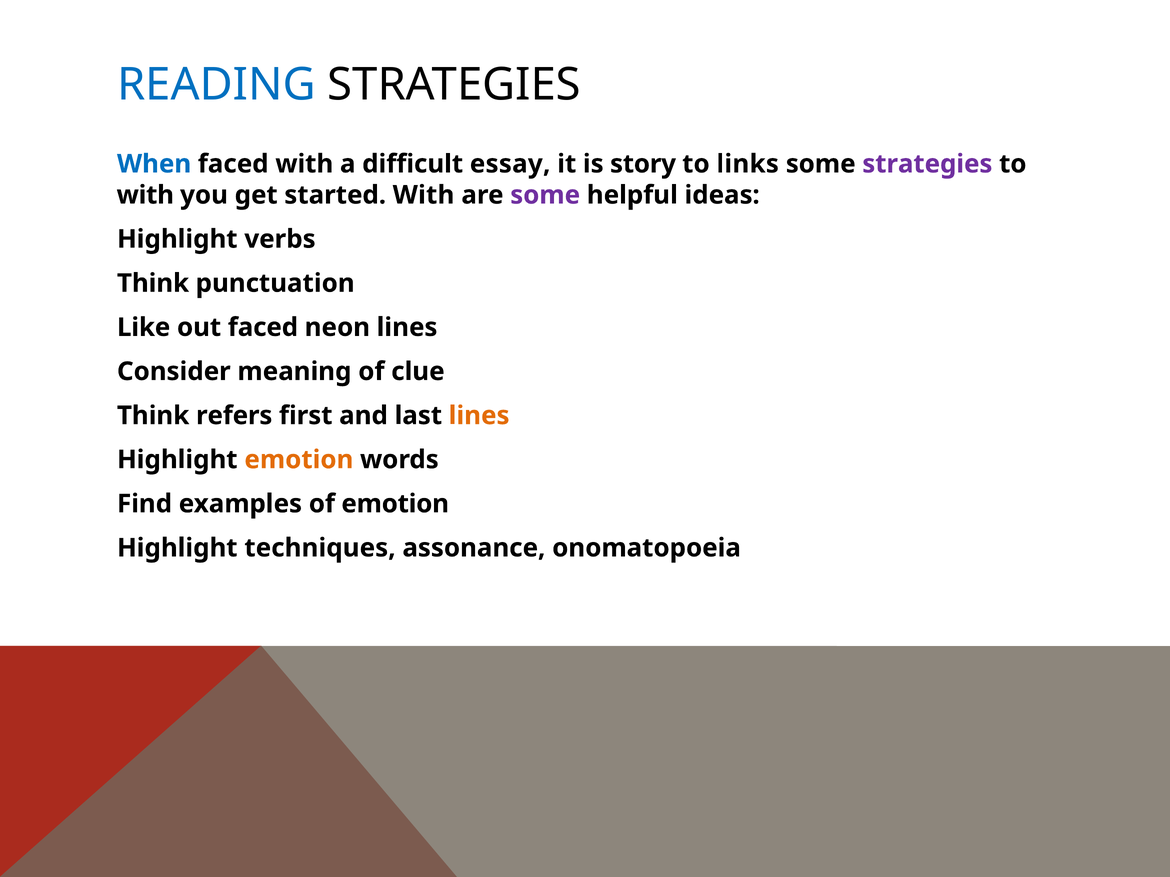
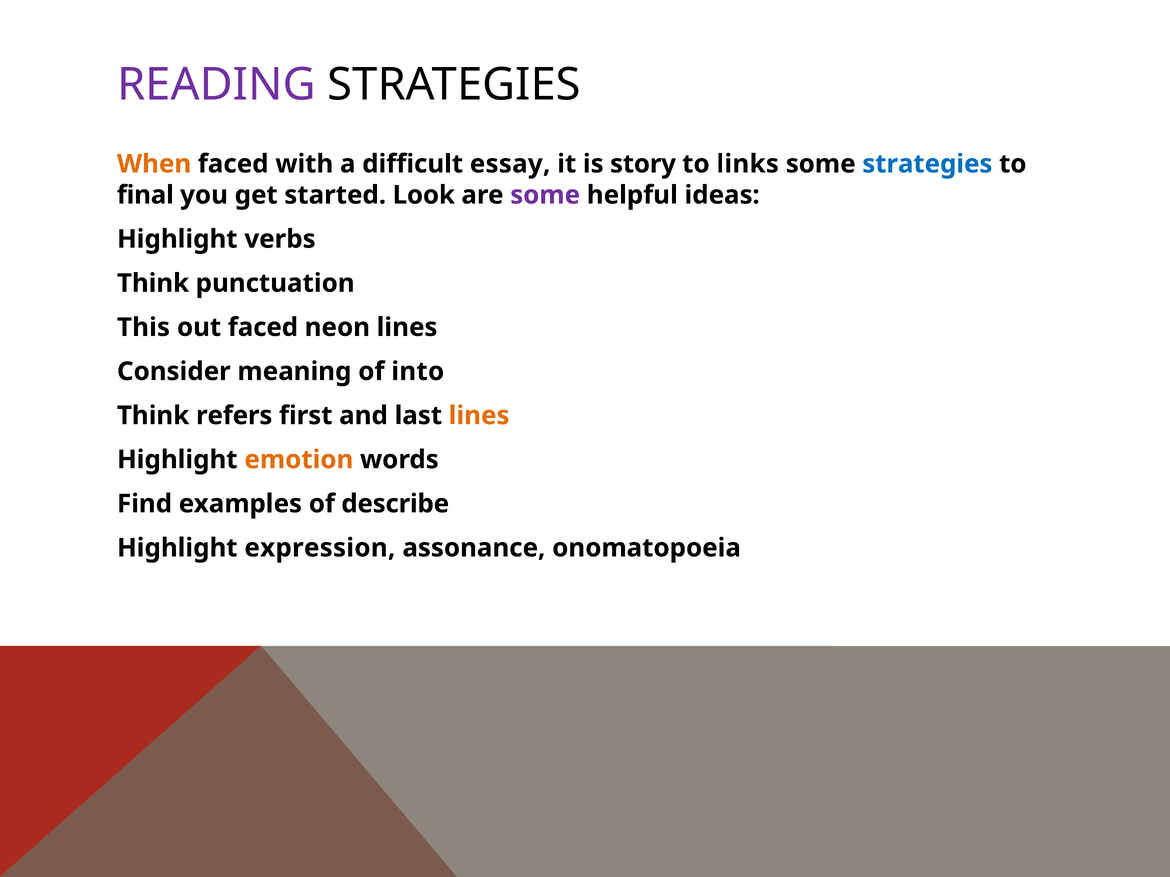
READING colour: blue -> purple (216, 85)
When colour: blue -> orange (154, 164)
strategies colour: purple -> blue (927, 164)
with: with -> final (145, 195)
started With: With -> Look (424, 195)
Like: Like -> This (143, 328)
clue: clue -> into (418, 372)
of emotion: emotion -> describe (395, 504)
techniques: techniques -> expression (320, 548)
